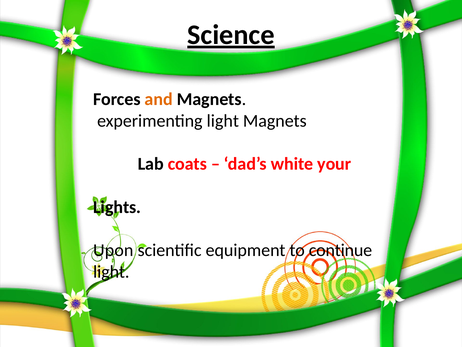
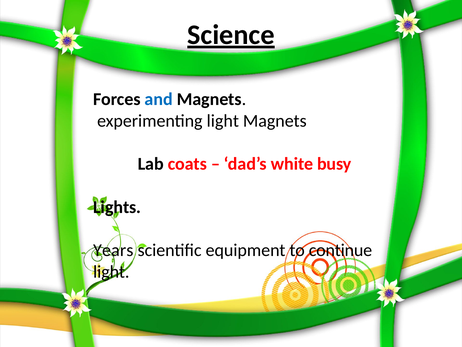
and colour: orange -> blue (159, 99)
your: your -> busy (334, 164)
Upon: Upon -> Years (113, 250)
